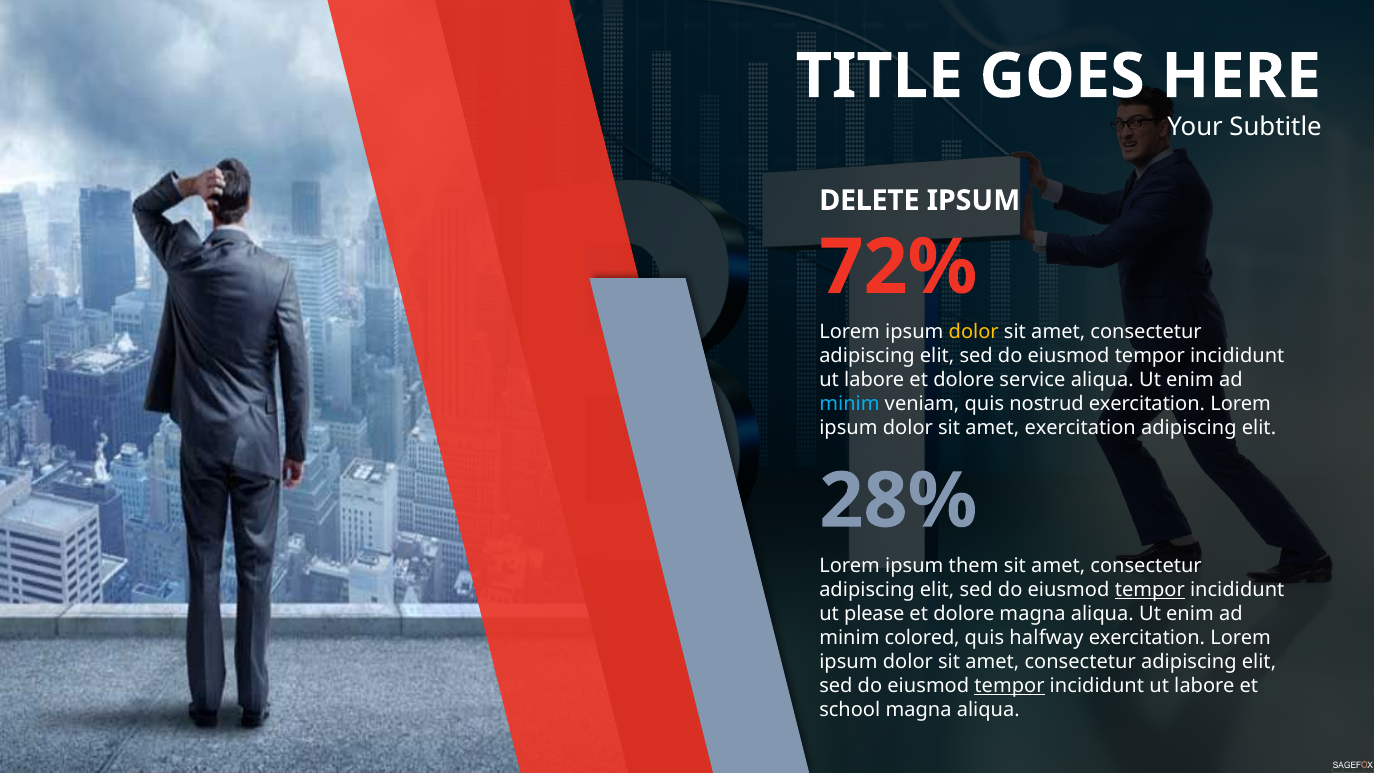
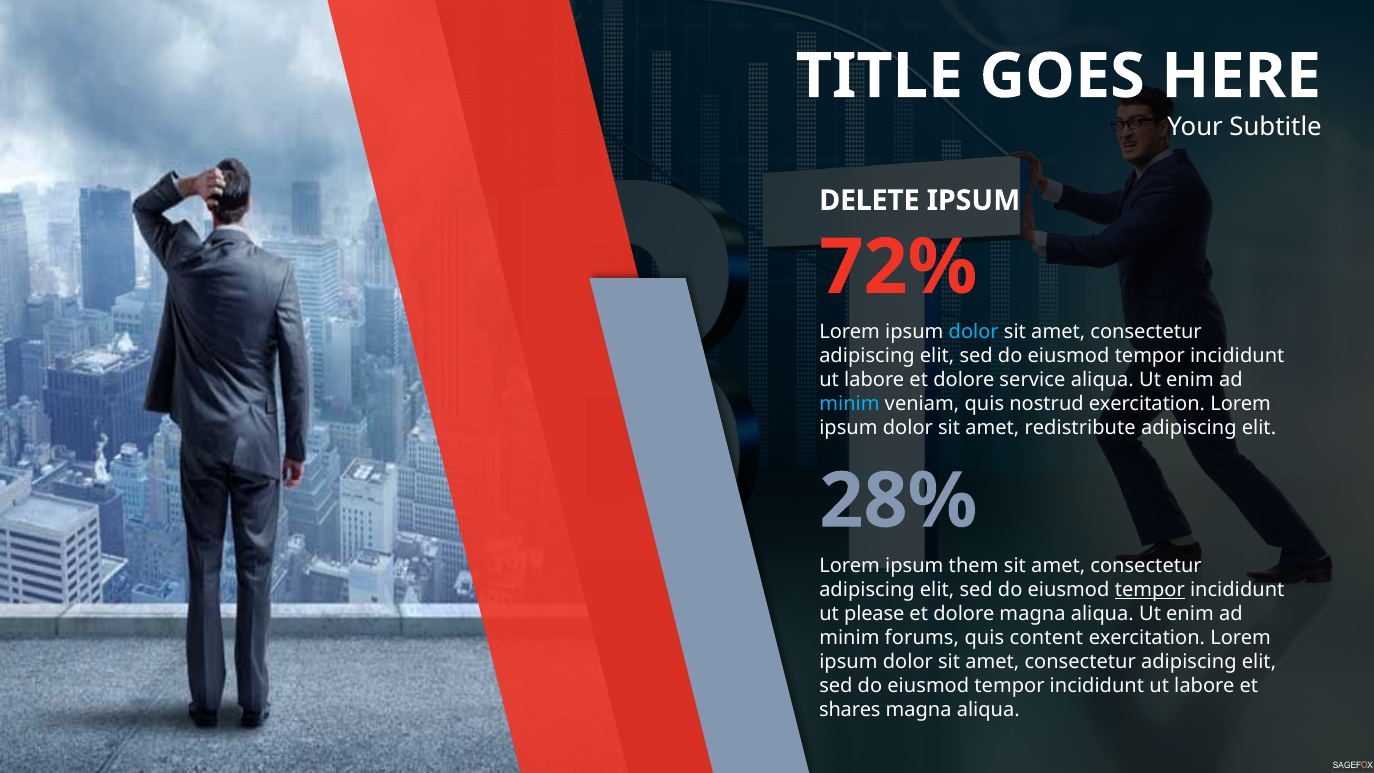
dolor colour: yellow -> light blue (974, 332)
amet exercitation: exercitation -> redistribute (1080, 428)
colored: colored -> forums (922, 638)
halfway: halfway -> content (1046, 638)
tempor underline: present -> none (1009, 686)
school: school -> shares (850, 710)
